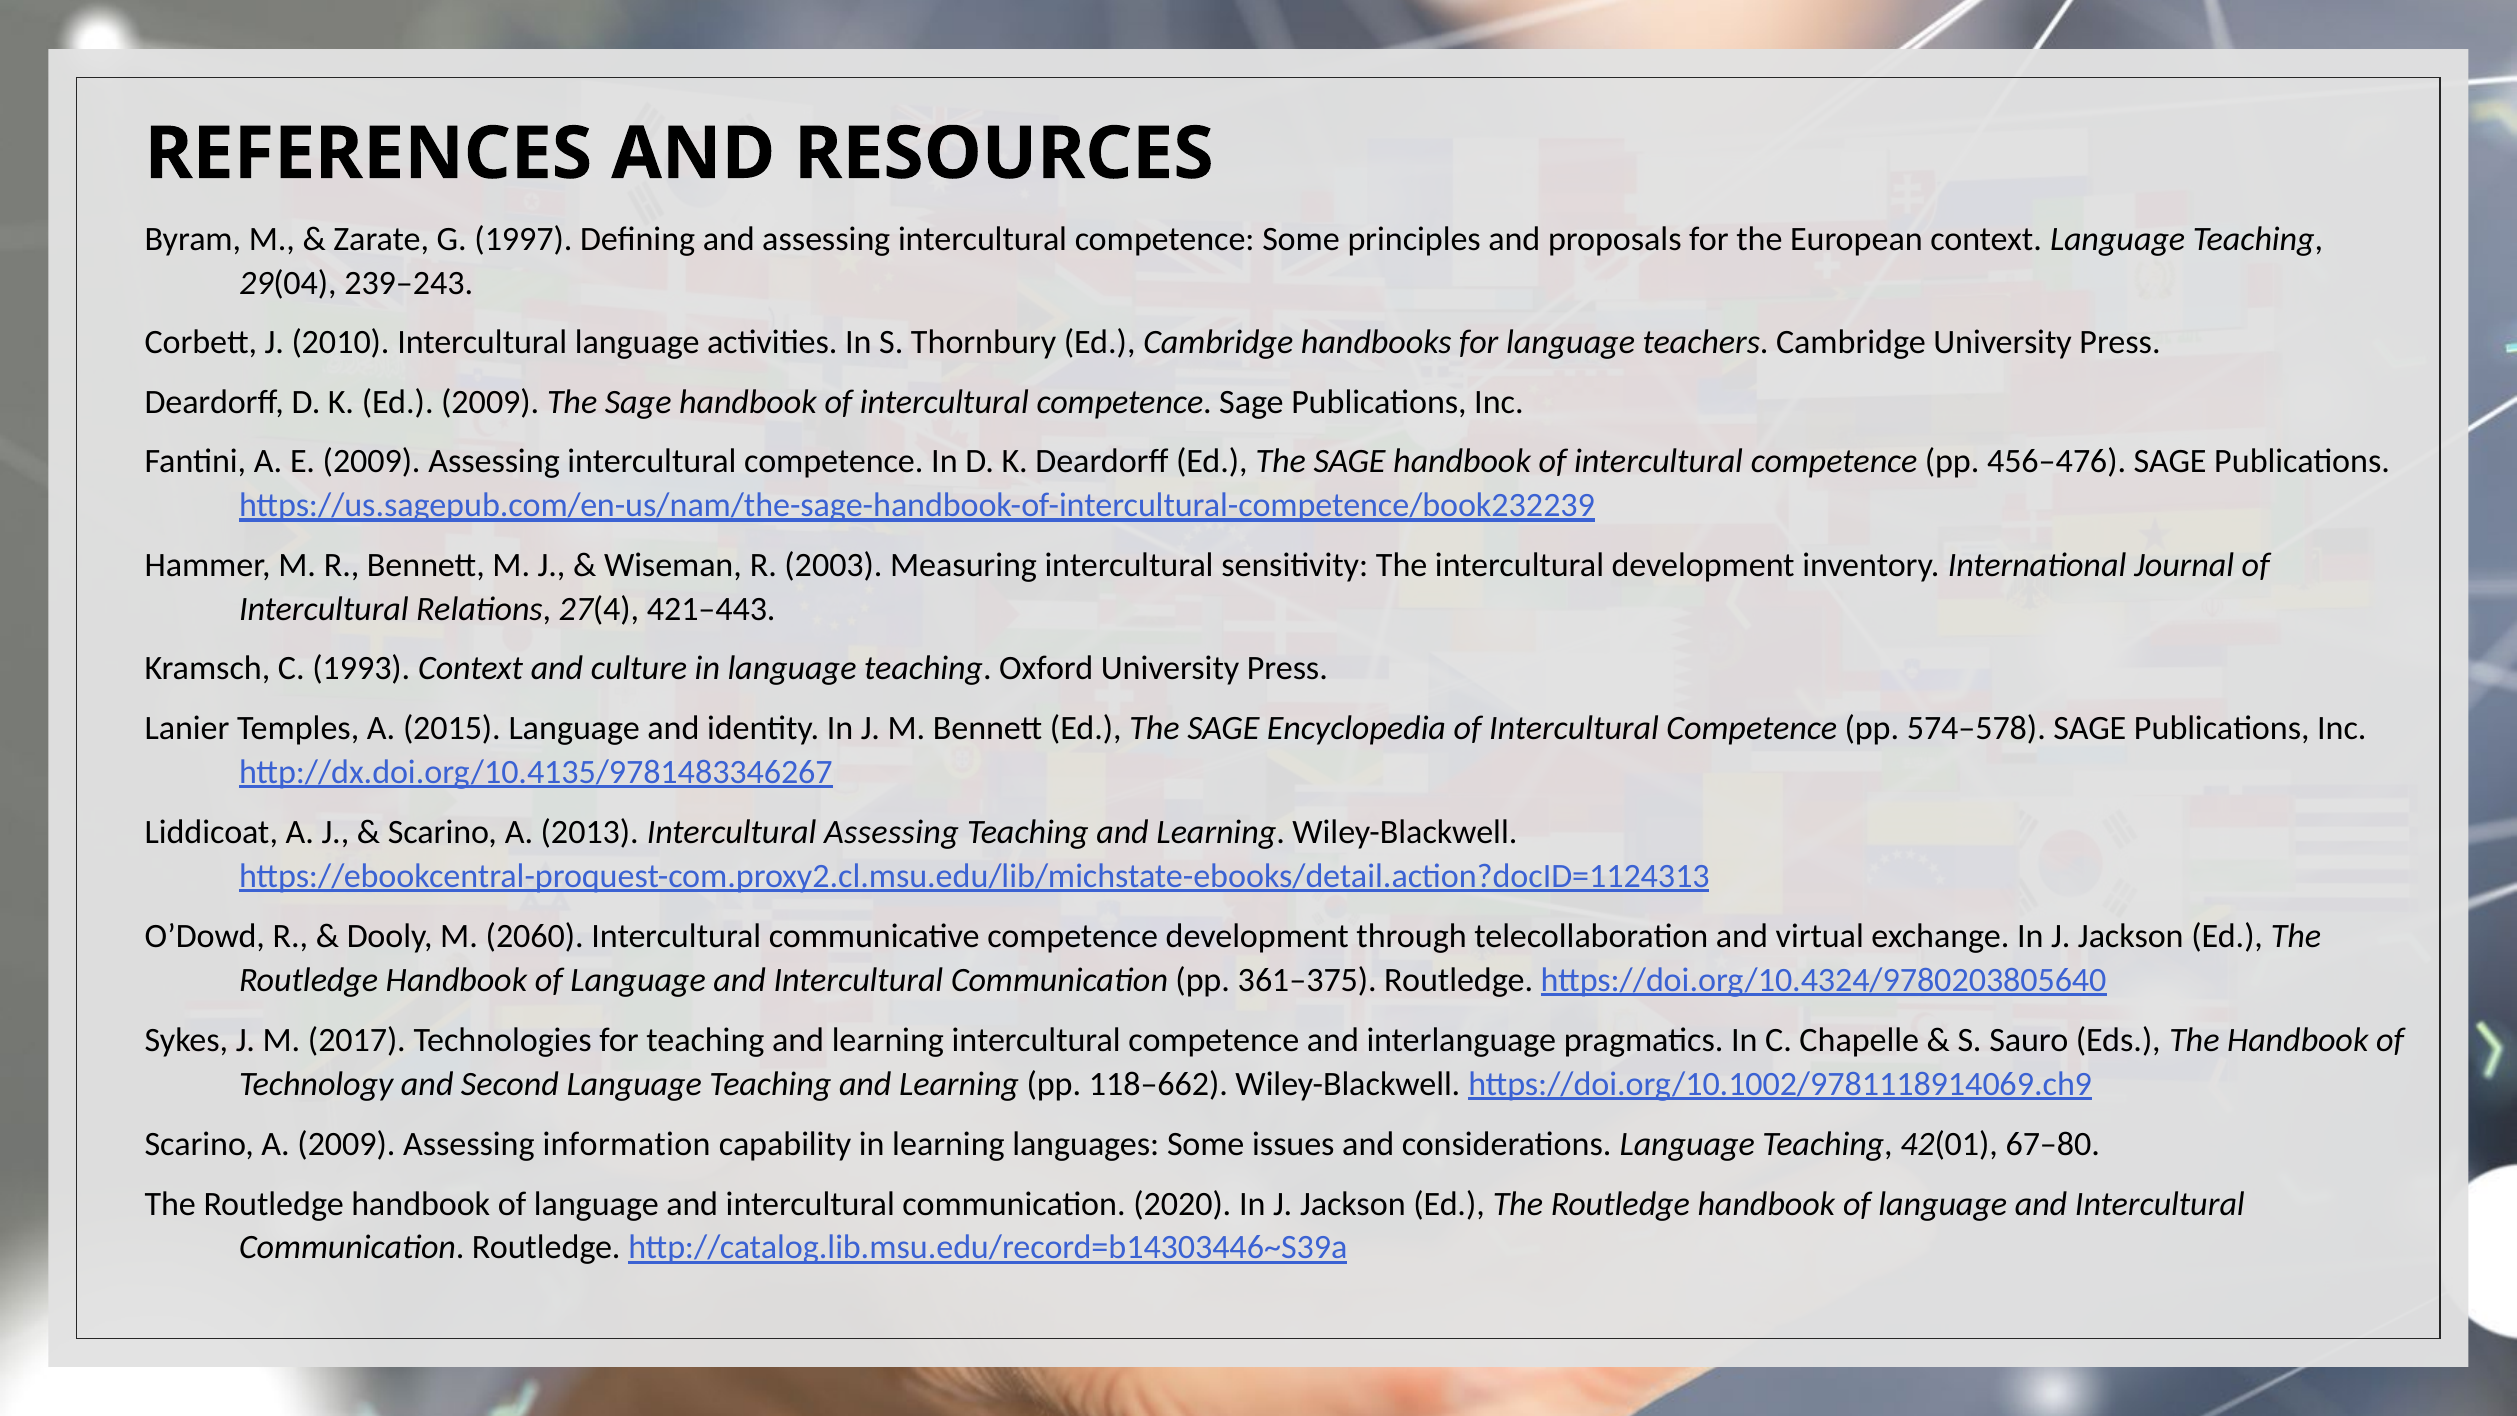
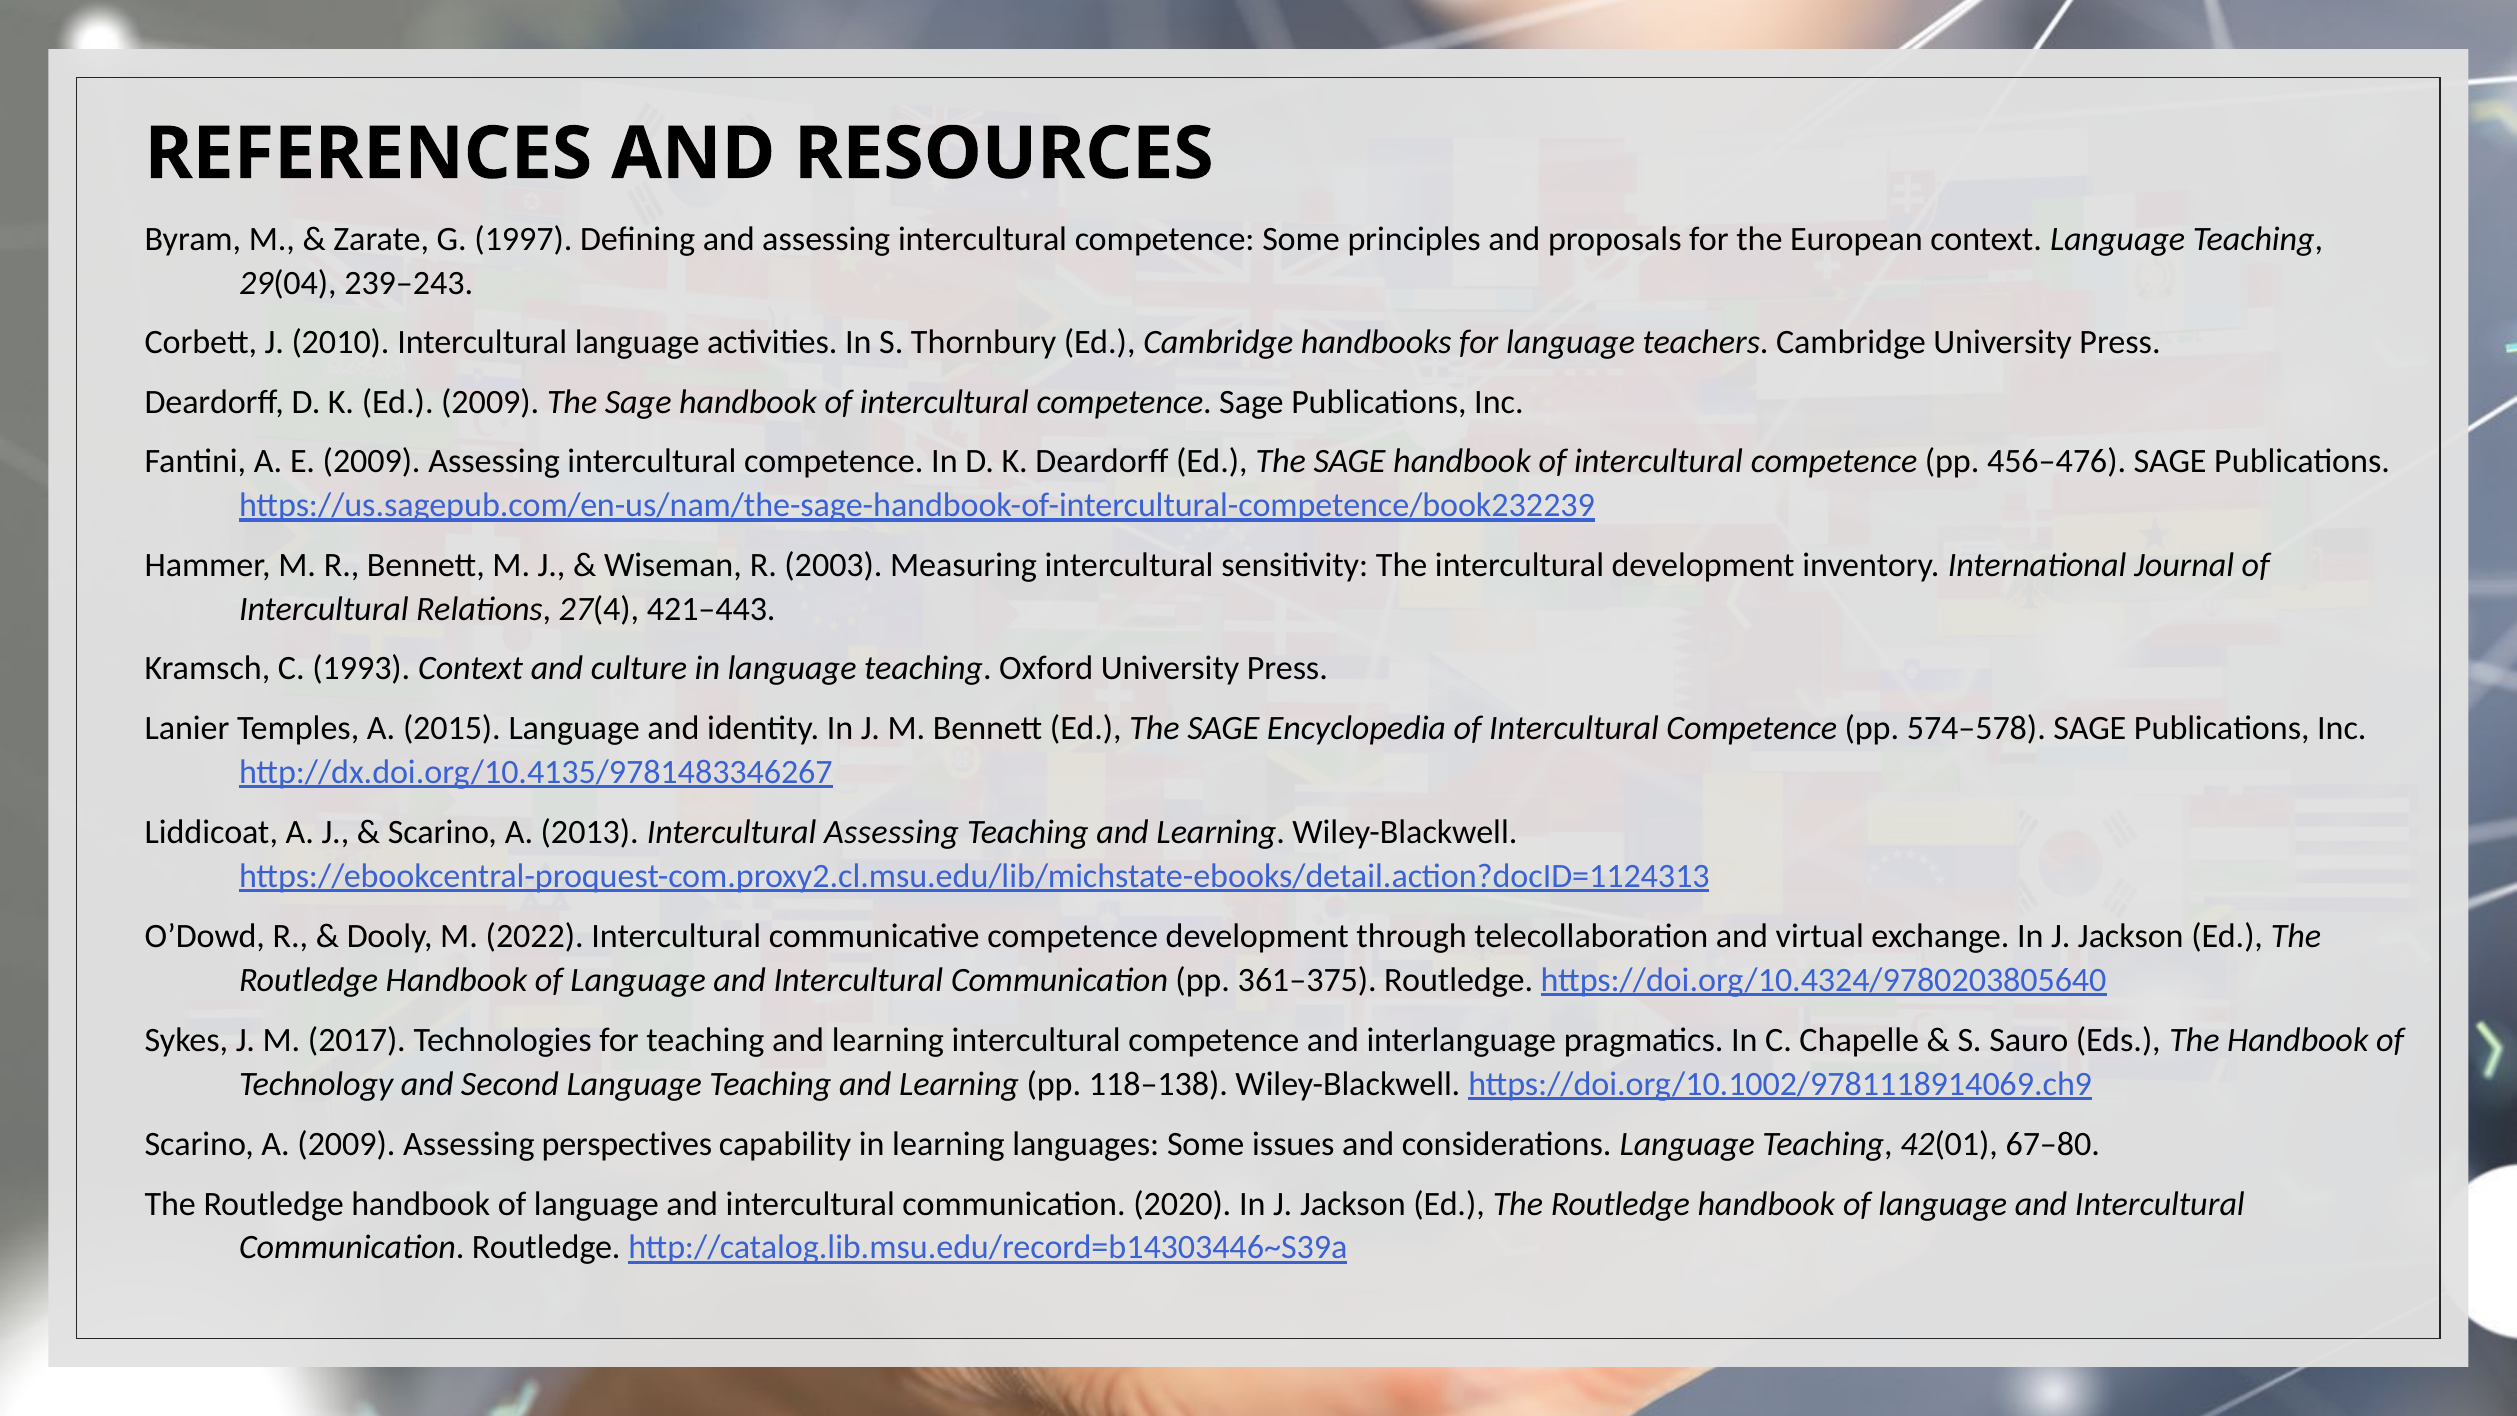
2060: 2060 -> 2022 (535, 936)
118–662: 118–662 -> 118–138 (1158, 1084)
information: information -> perspectives (627, 1144)
